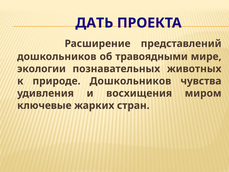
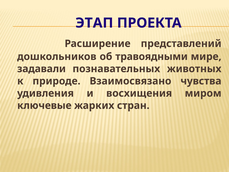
ДАТЬ: ДАТЬ -> ЭТАП (94, 23)
экологии: экологии -> задавали (41, 69)
природе Дошкольников: Дошкольников -> Взаимосвязано (130, 81)
